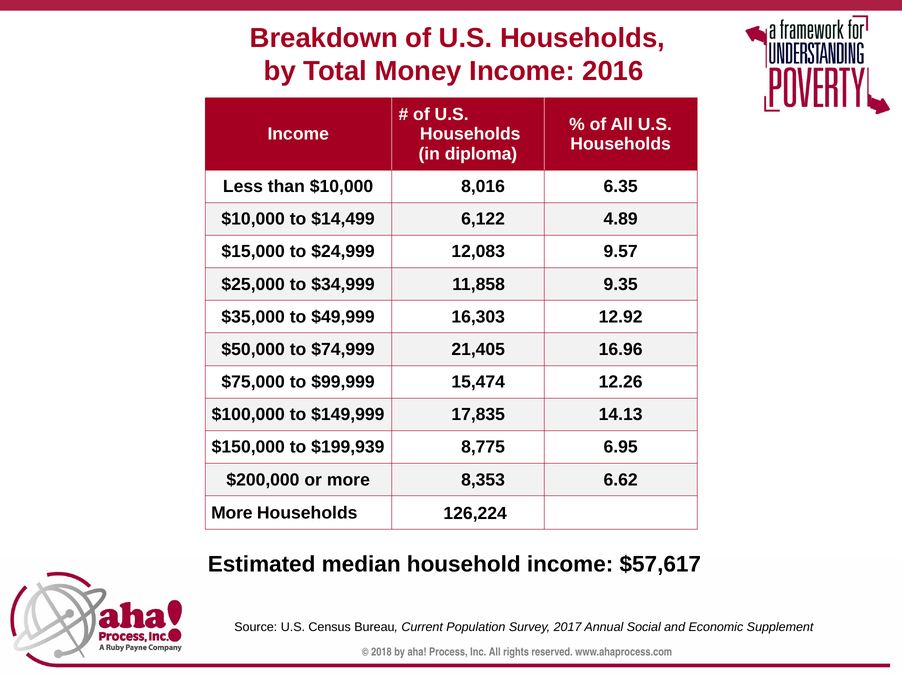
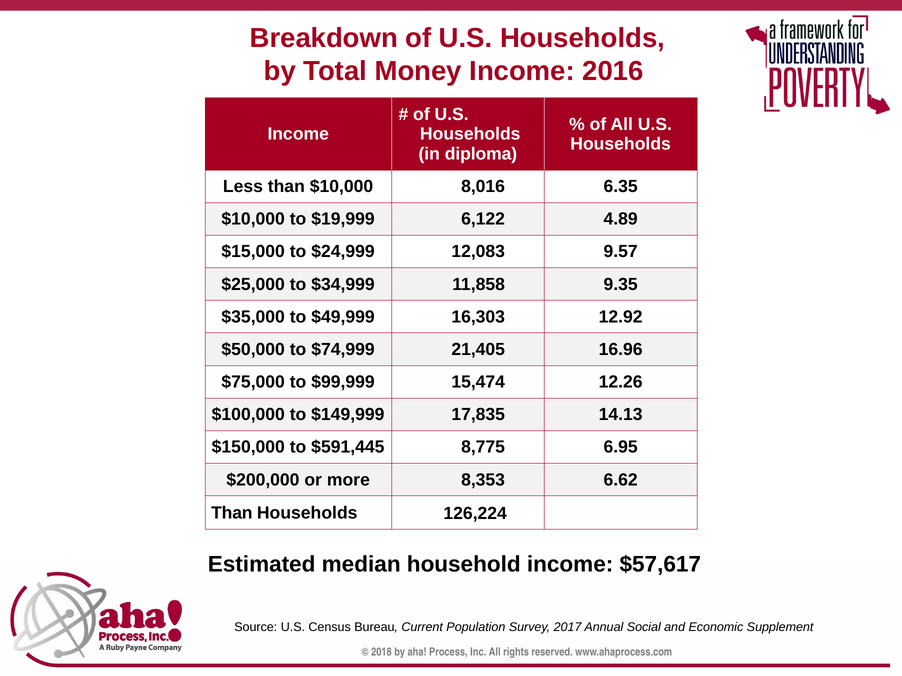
$14,499: $14,499 -> $19,999 (343, 219)
$199,939: $199,939 -> $591,445 (348, 447)
More: More -> Than (232, 513)
